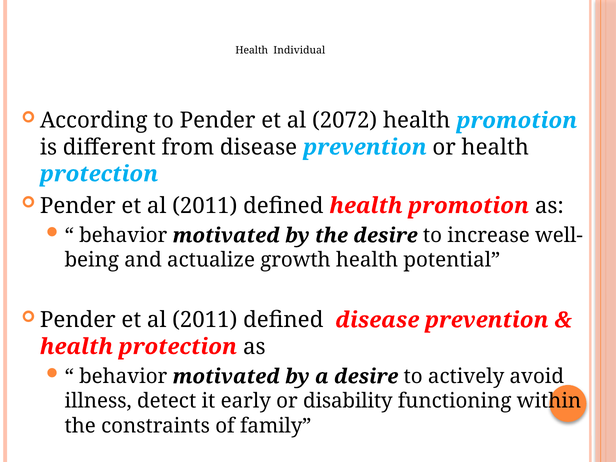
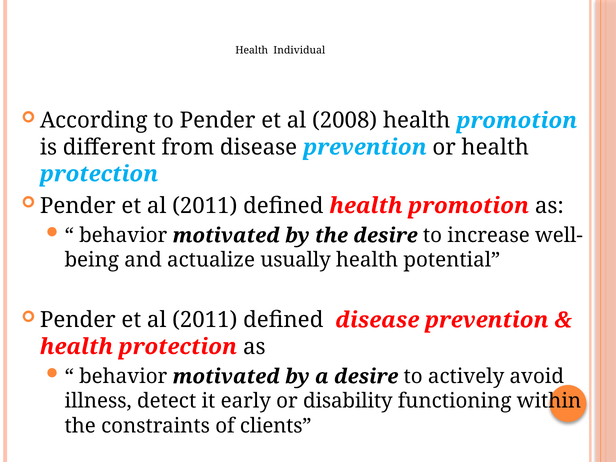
2072: 2072 -> 2008 (345, 121)
growth: growth -> usually (296, 260)
family: family -> clients (276, 426)
